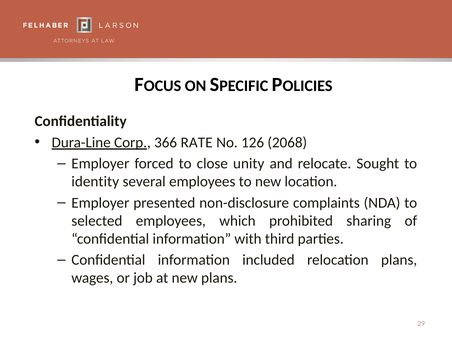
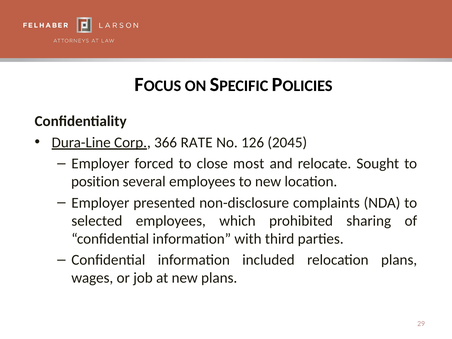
2068: 2068 -> 2045 (287, 142)
unity: unity -> most (249, 164)
identity: identity -> position (95, 182)
